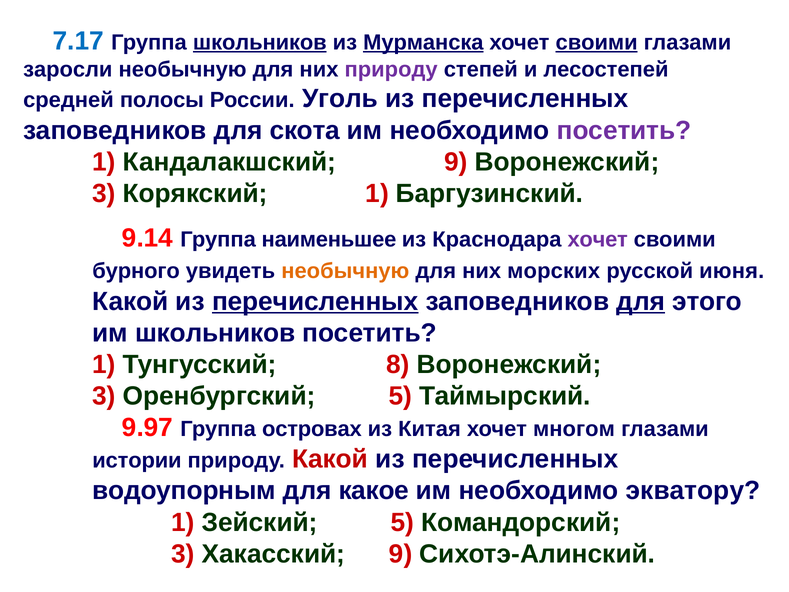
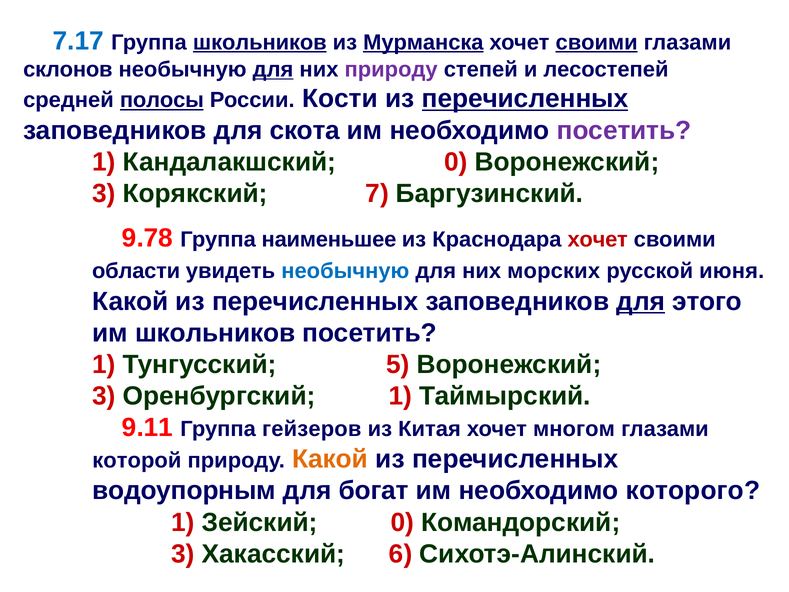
заросли: заросли -> склонов (68, 69)
для underline: none -> present (273, 69)
полосы underline: none -> present (162, 100)
Уголь: Уголь -> Кости (340, 99)
перечисленных underline: none -> present (525, 99)
Кандалакшский 9: 9 -> 0 (456, 162)
Корякский 1: 1 -> 7 (377, 193)
9.14: 9.14 -> 9.78 (147, 238)
хочет colour: purple -> red (598, 240)
бурного: бурного -> области (136, 271)
необычную colour: orange -> blue (345, 271)
перечисленных underline: present -> none (315, 301)
8: 8 -> 5 (398, 364)
Оренбургский 5: 5 -> 1 (400, 396)
9.97: 9.97 -> 9.11 (147, 427)
островах: островах -> гейзеров (312, 429)
истории: истории -> которой (137, 460)
Какой colour: red -> orange (330, 459)
какое: какое -> богат (374, 491)
экватору: экватору -> которого (693, 491)
Зейский 5: 5 -> 0 (402, 522)
Хакасский 9: 9 -> 6 (401, 554)
